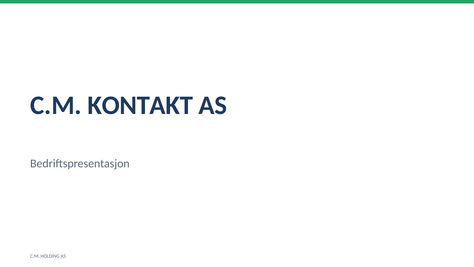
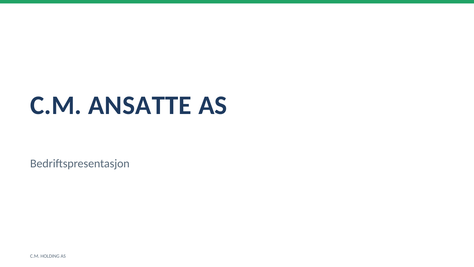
KONTAKT: KONTAKT -> ANSATTE (140, 105)
